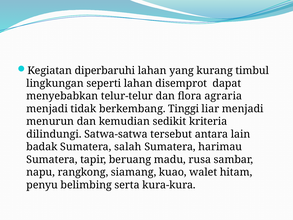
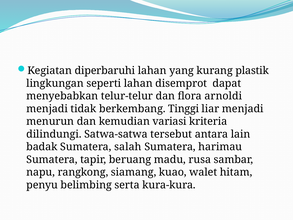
timbul: timbul -> plastik (252, 71)
agraria: agraria -> arnoldi (223, 96)
sedikit: sedikit -> variasi (169, 121)
